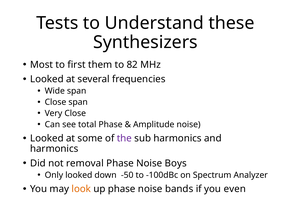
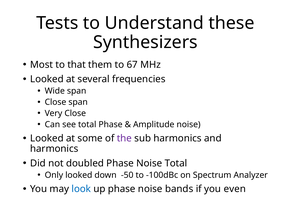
first: first -> that (77, 65)
82: 82 -> 67 (132, 65)
removal: removal -> doubled (85, 163)
Noise Boys: Boys -> Total (176, 163)
look colour: orange -> blue (81, 189)
